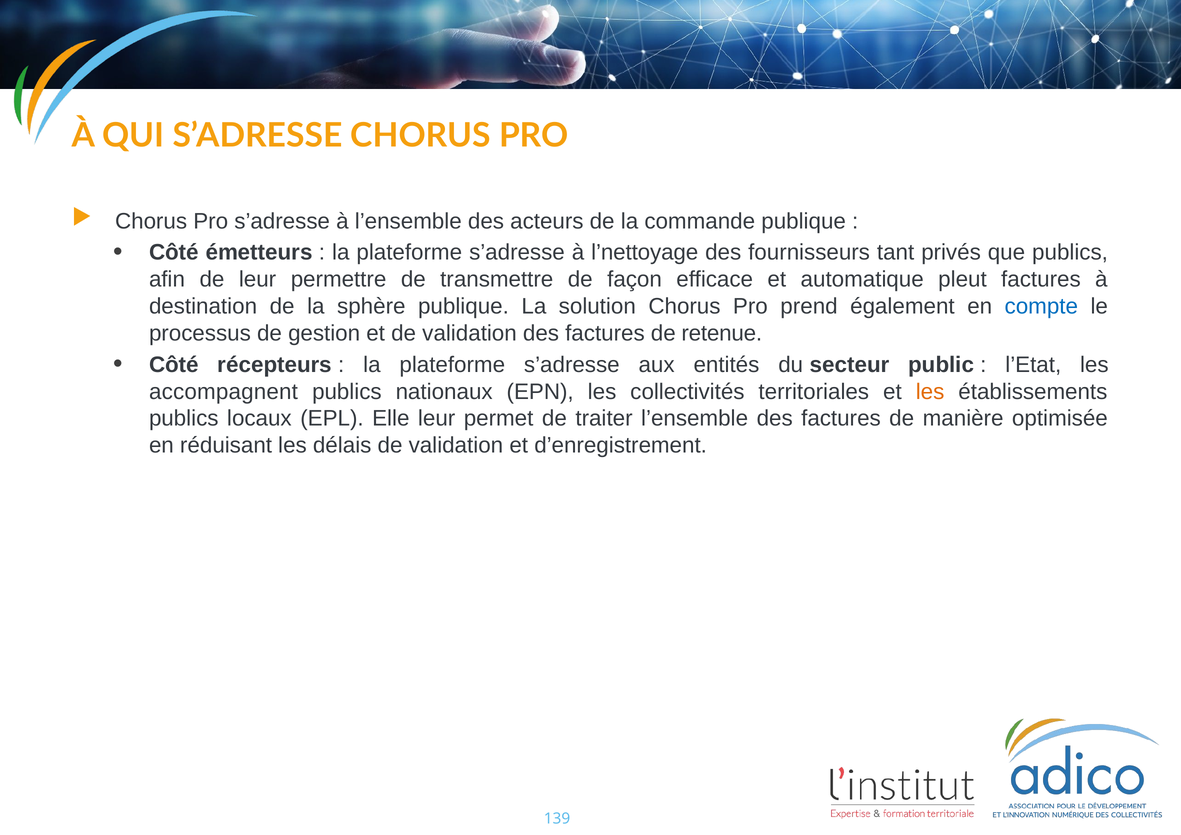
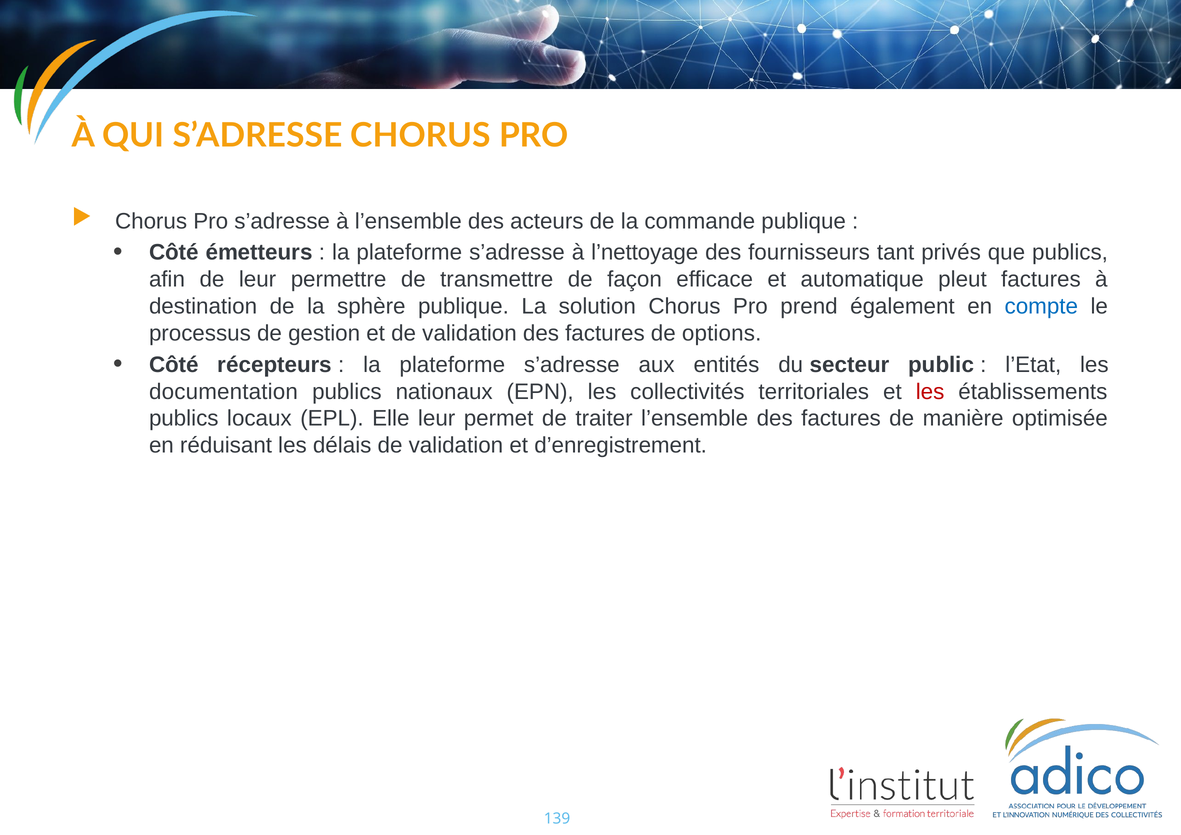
retenue: retenue -> options (722, 333)
accompagnent: accompagnent -> documentation (223, 392)
les colour: orange -> red (930, 392)
